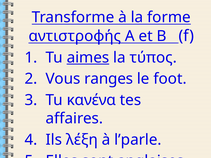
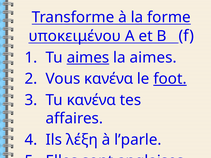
αντιστροφής: αντιστροφής -> υποκειμένου (75, 36)
la τύπος: τύπος -> aimes (153, 58)
Vous ranges: ranges -> κανένα (109, 79)
foot underline: none -> present (170, 79)
